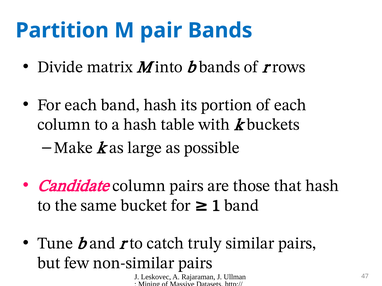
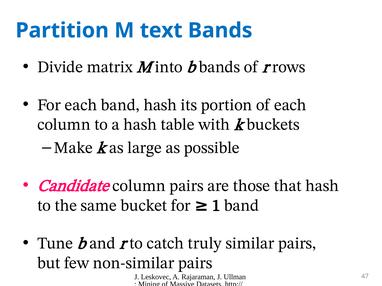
pair: pair -> text (161, 30)
